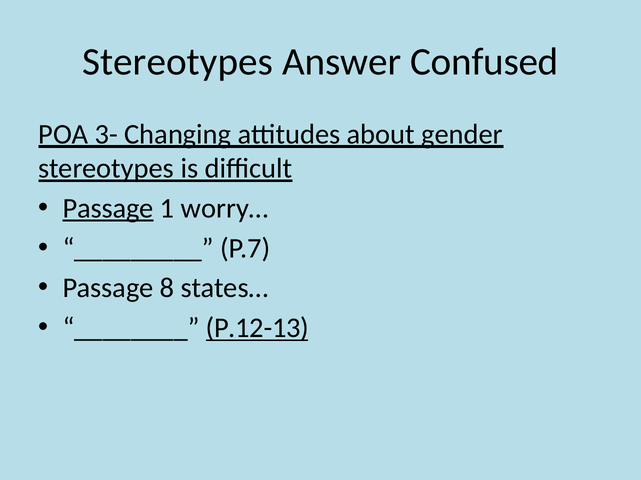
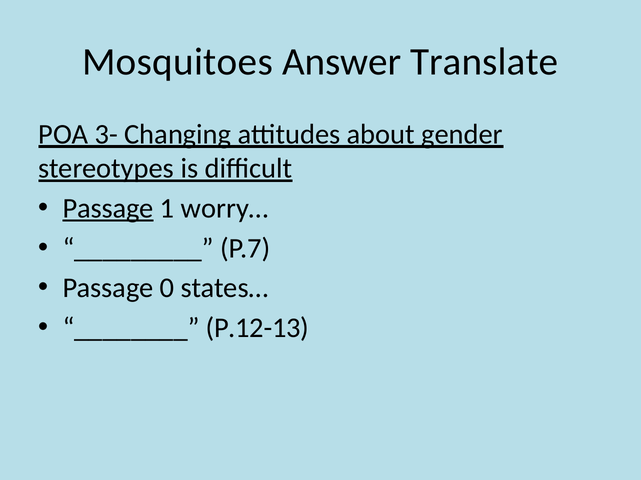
Stereotypes: Stereotypes -> Mosquitoes (178, 62)
Confused: Confused -> Translate (484, 62)
8: 8 -> 0 (167, 288)
P.12-13 underline: present -> none (257, 328)
